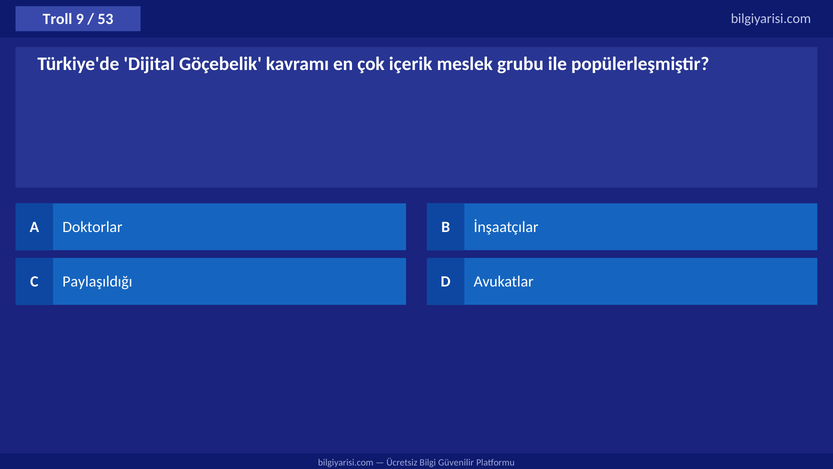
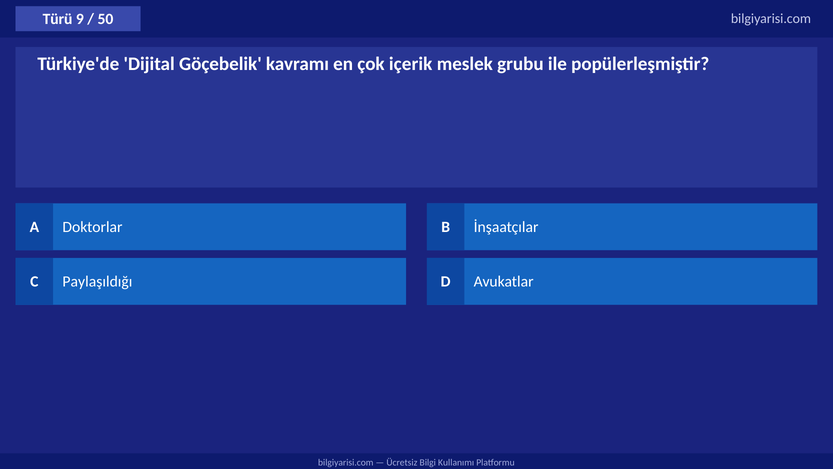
Troll: Troll -> Türü (58, 19)
53: 53 -> 50 (105, 19)
Güvenilir: Güvenilir -> Kullanımı (456, 462)
